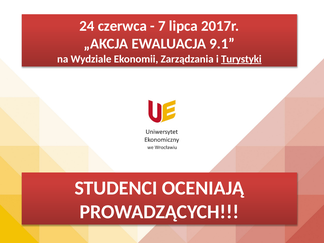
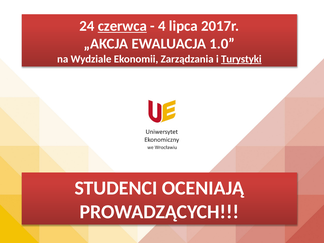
czerwca underline: none -> present (122, 26)
7: 7 -> 4 (162, 26)
9.1: 9.1 -> 1.0 (222, 44)
